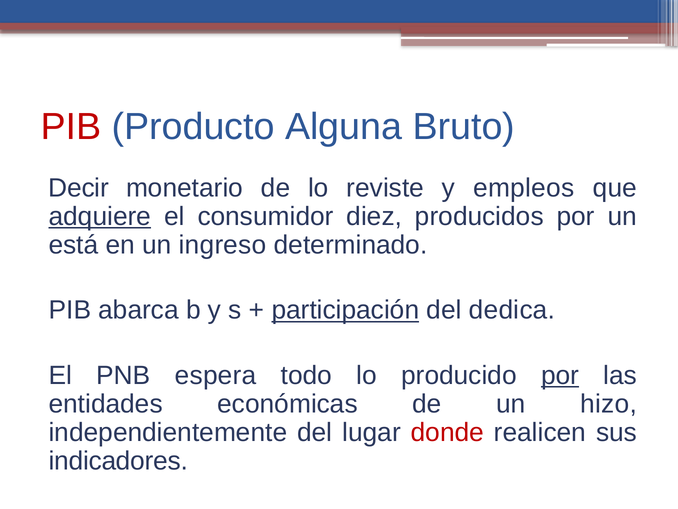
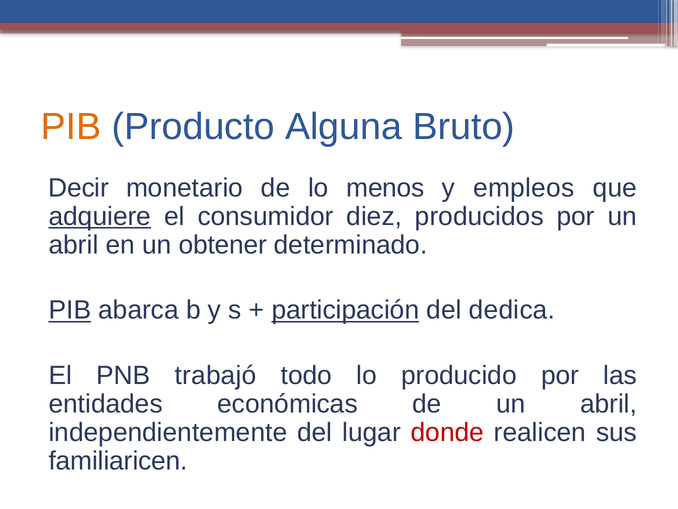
PIB colour: red -> orange (71, 127)
reviste: reviste -> menos (385, 188)
está: está -> abril (74, 245)
ingreso: ingreso -> obtener (223, 245)
PIB underline: none -> present (70, 310)
espera: espera -> trabajó (216, 375)
por underline: present -> none (560, 375)
de un hizo: hizo -> abril (609, 404)
indicadores: indicadores -> familiaricen (118, 461)
